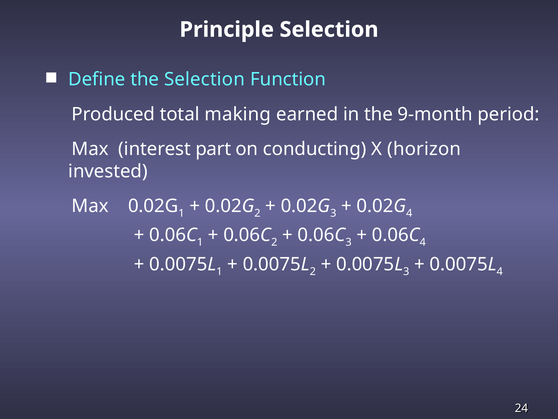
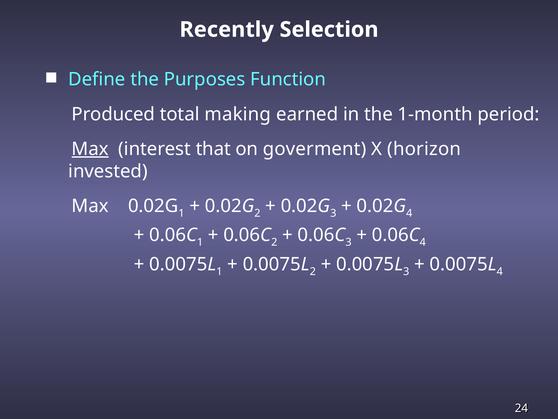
Principle: Principle -> Recently (227, 30)
the Selection: Selection -> Purposes (205, 79)
9-month: 9-month -> 1-month (435, 114)
Max underline: none -> present (90, 149)
part: part -> that (213, 149)
conducting: conducting -> goverment (315, 149)
